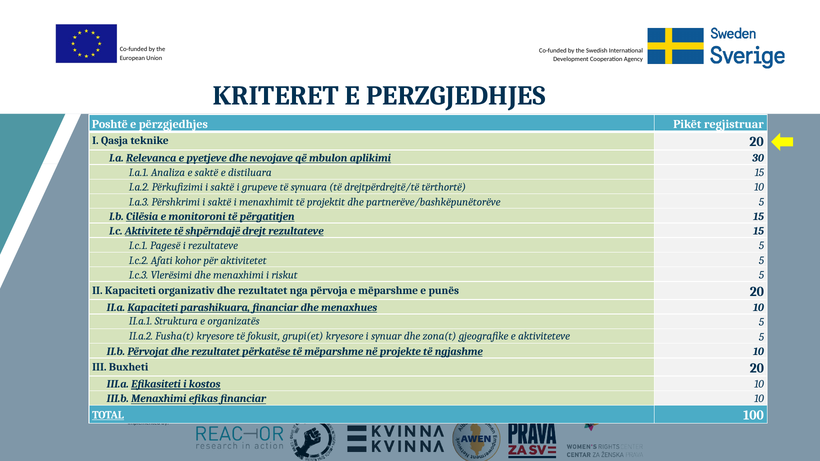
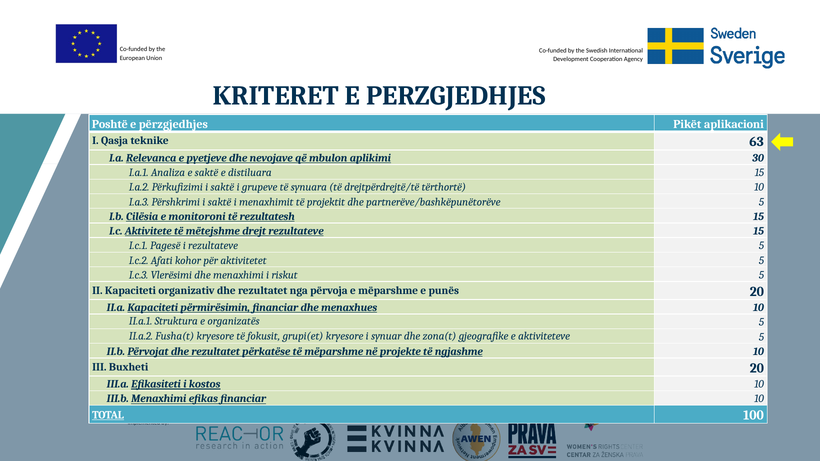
regjistruar: regjistruar -> aplikacioni (734, 124)
teknike 20: 20 -> 63 (757, 142)
përgatitjen: përgatitjen -> rezultatesh (267, 217)
shpërndajë: shpërndajë -> mëtejshme (213, 231)
parashikuara: parashikuara -> përmirësimin (215, 308)
